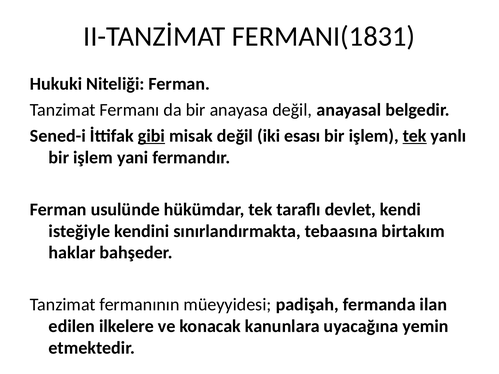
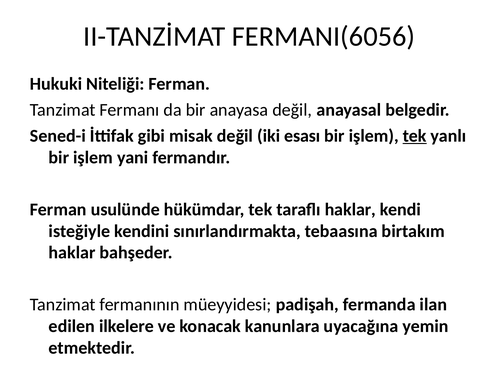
FERMANI(1831: FERMANI(1831 -> FERMANI(6056 (323, 36)
gibi underline: present -> none (151, 136)
taraflı devlet: devlet -> haklar (350, 210)
